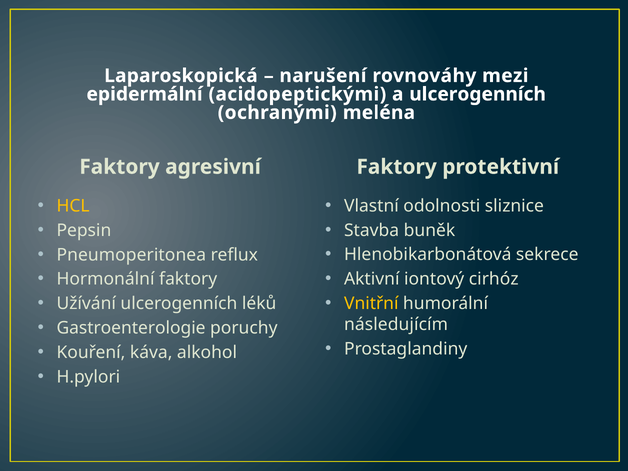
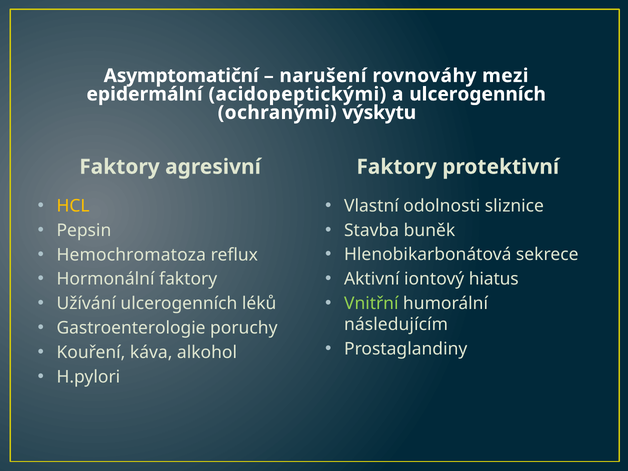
Laparoskopická: Laparoskopická -> Asymptomatiční (181, 76)
meléna: meléna -> výskytu (379, 113)
Pneumoperitonea: Pneumoperitonea -> Hemochromatoza (131, 255)
cirhóz: cirhóz -> hiatus (494, 279)
Vnitřní colour: yellow -> light green (371, 304)
